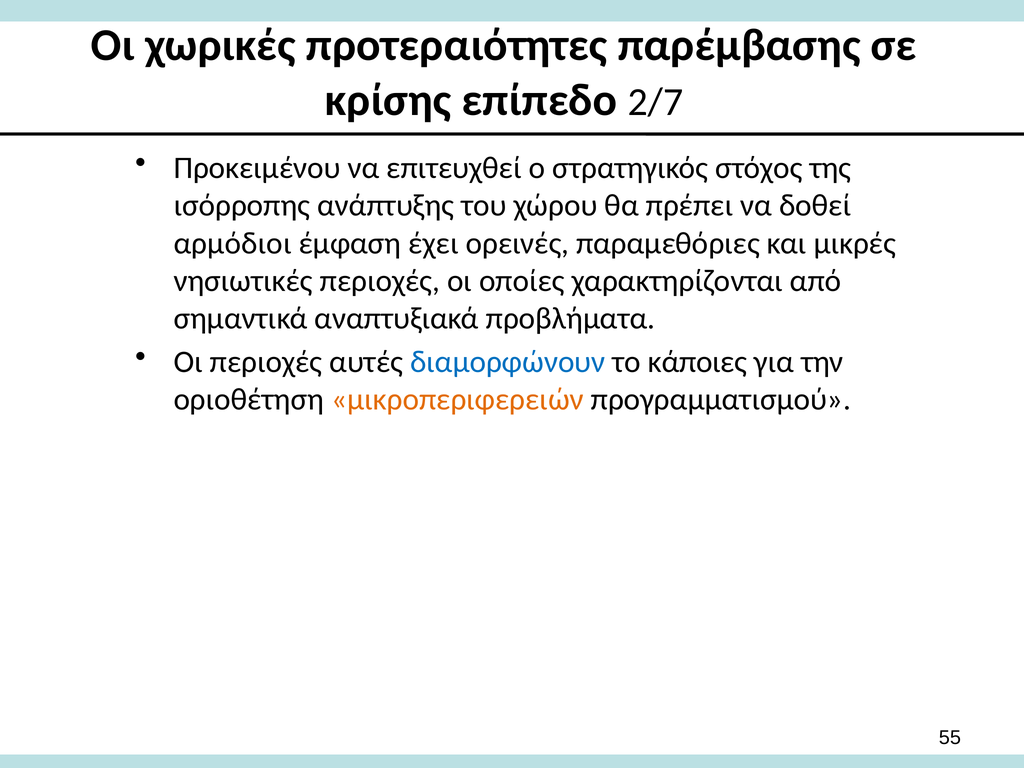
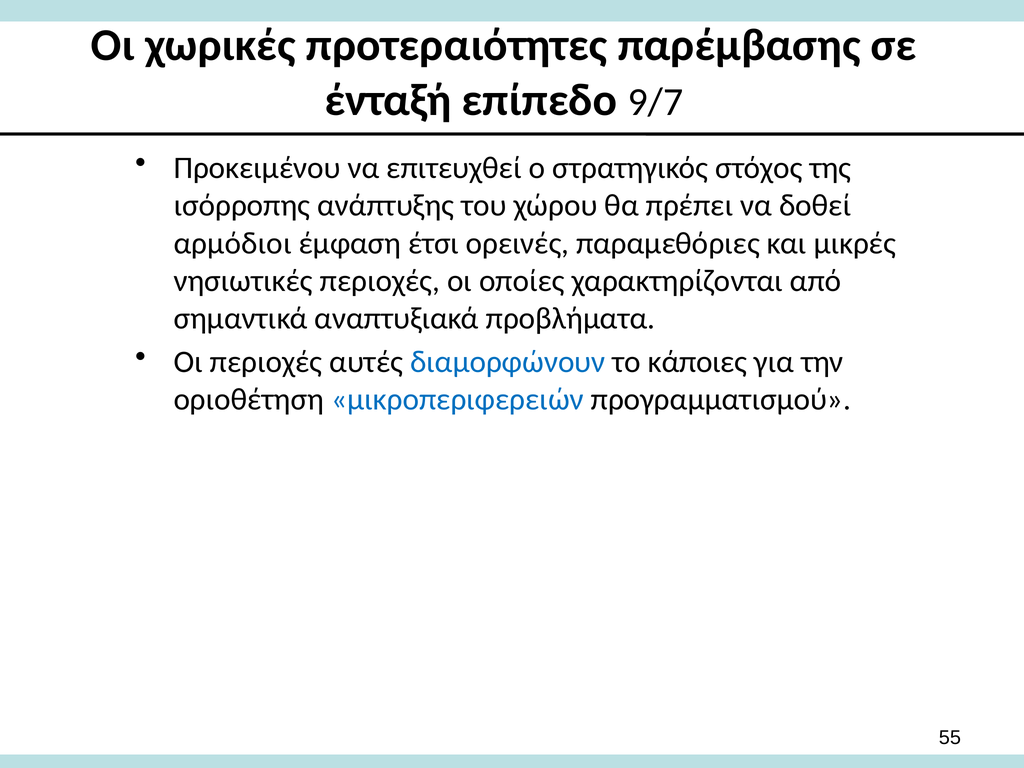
κρίσης: κρίσης -> ένταξή (388, 100)
2/7: 2/7 -> 9/7 (655, 102)
έχει: έχει -> έτσι (434, 243)
μικροπεριφερειών colour: orange -> blue (457, 400)
